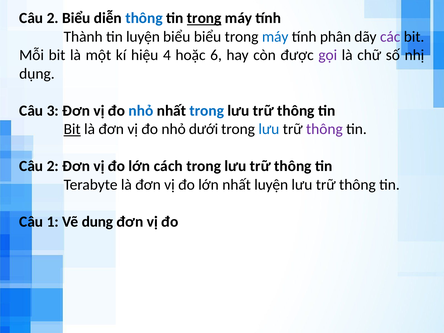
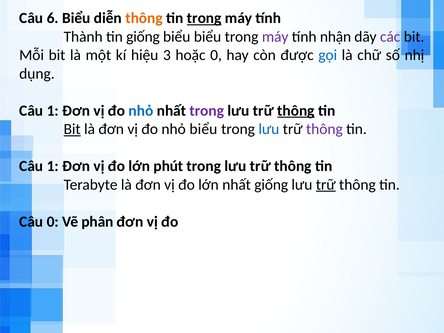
2: 2 -> 6 (53, 18)
thông colour: blue -> orange (144, 18)
tin luyện: luyện -> giống (143, 37)
máy colour: blue -> purple (275, 37)
phân: phân -> nhận (336, 37)
4: 4 -> 3 (167, 55)
hoặc 6: 6 -> 0 (216, 55)
gọi colour: purple -> blue (328, 55)
3: 3 -> 1 (53, 111)
trong colour: blue -> purple (207, 111)
thông underline: none -> present (296, 111)
nhỏ dưới: dưới -> biểu (203, 129)
2: 2 -> 1 (53, 166)
cách: cách -> phút (168, 166)
nhất luyện: luyện -> giống (271, 185)
trữ underline: none -> present (326, 185)
Câu 1: 1 -> 0 (53, 222)
dung: dung -> phân (97, 222)
